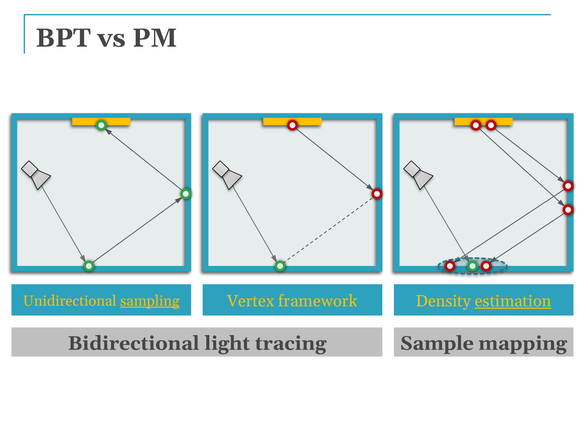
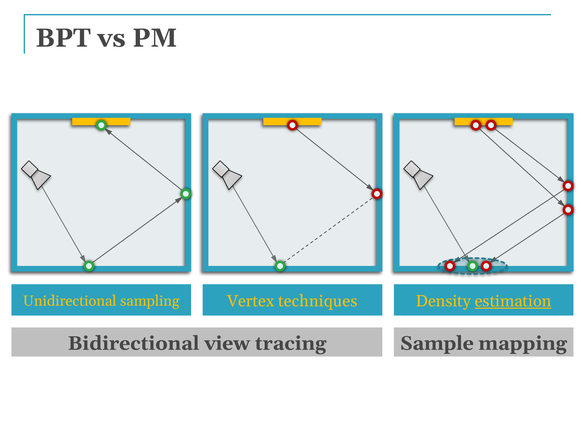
sampling underline: present -> none (150, 301)
framework: framework -> techniques (318, 302)
light: light -> view (227, 344)
